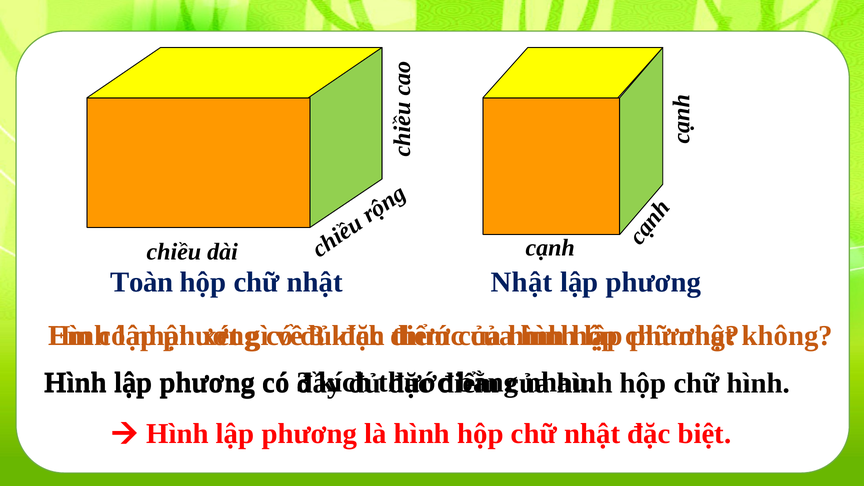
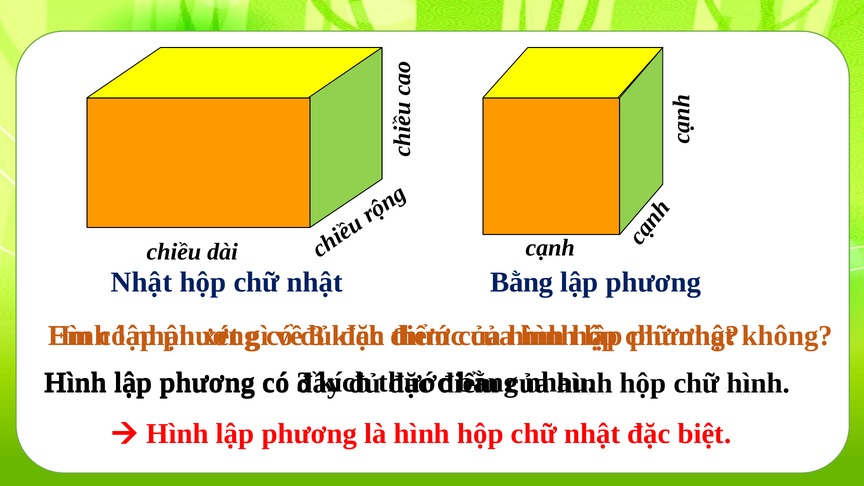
Toàn: Toàn -> Nhật (141, 282)
nhật Nhật: Nhật -> Bằng (522, 282)
